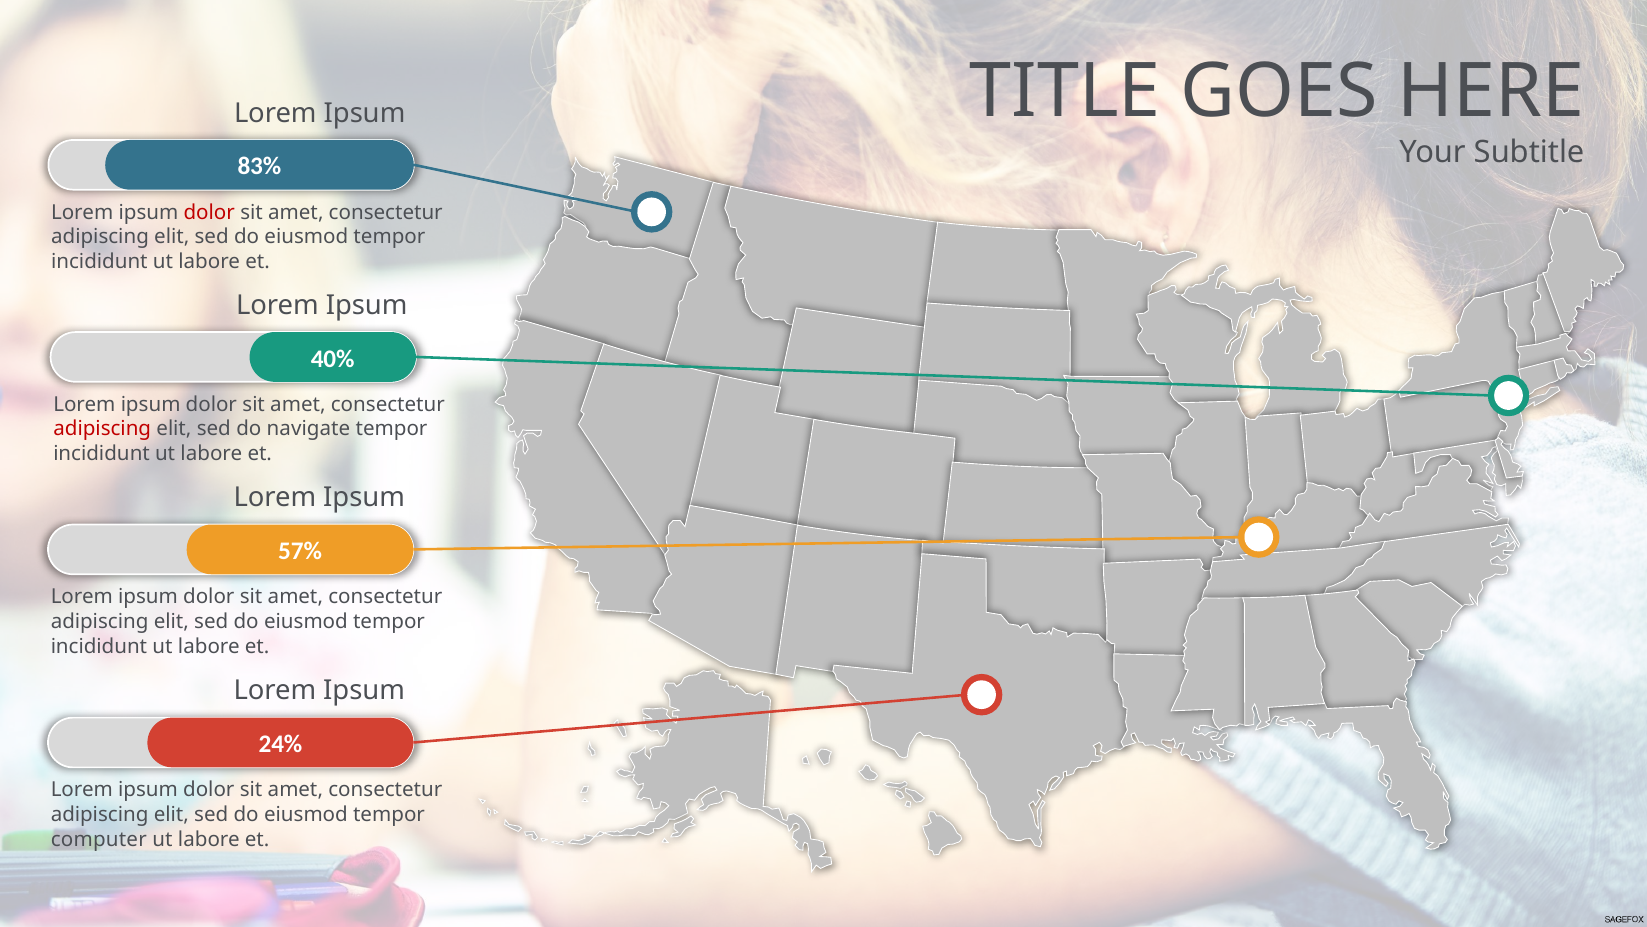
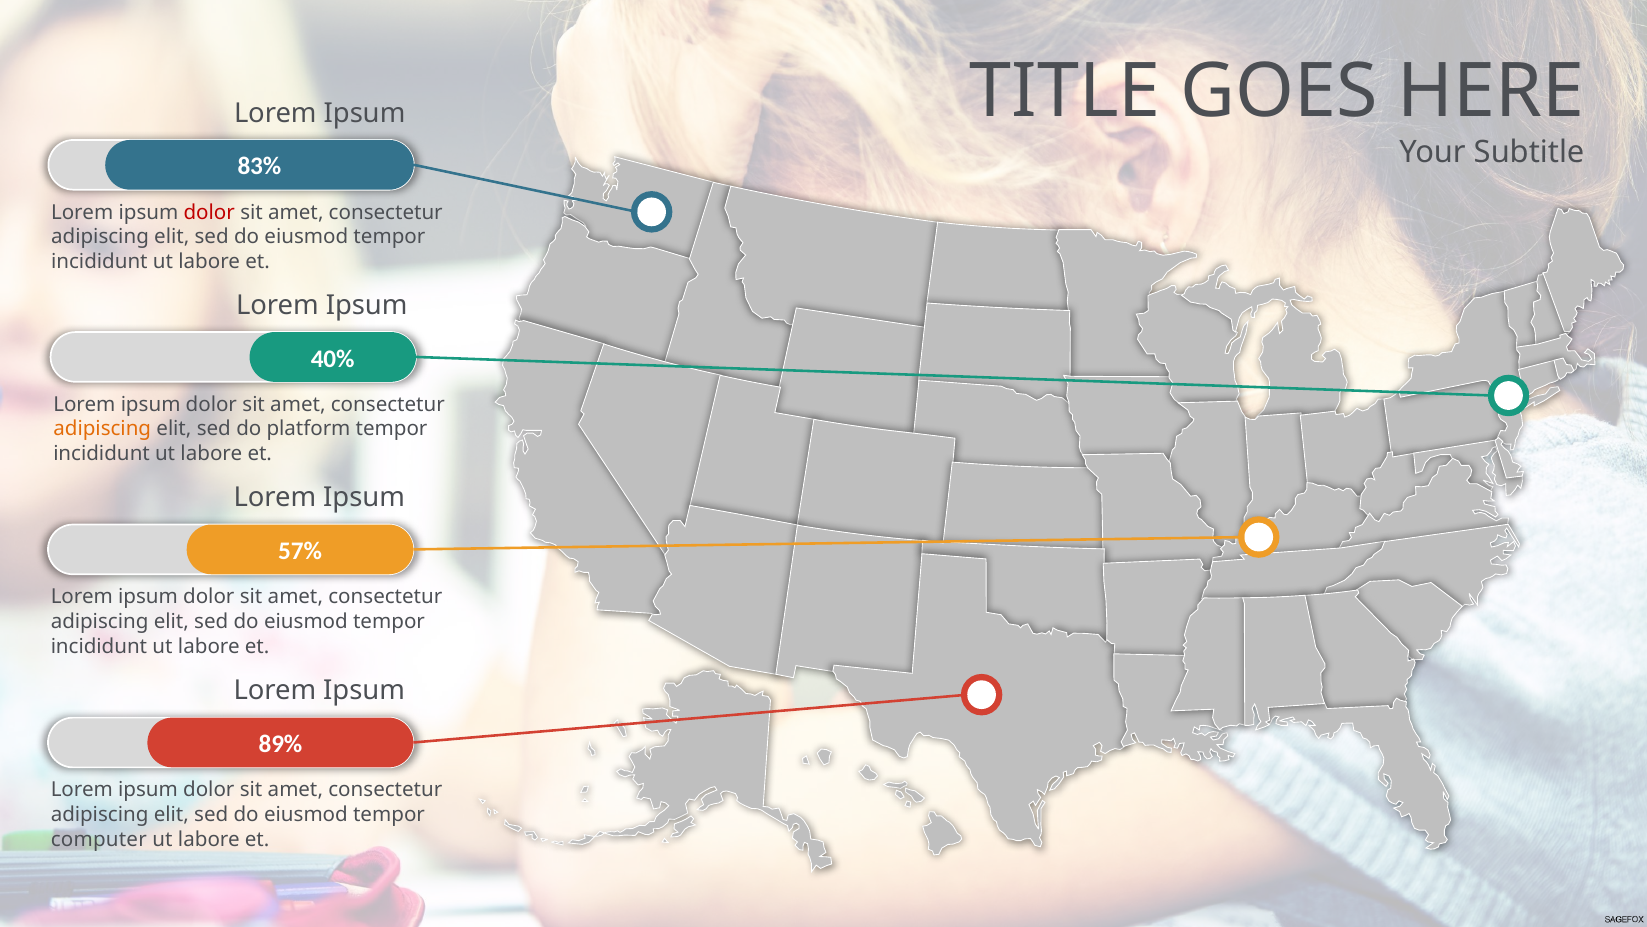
adipiscing colour: red -> orange (102, 429)
navigate: navigate -> platform (309, 429)
24%: 24% -> 89% (280, 744)
